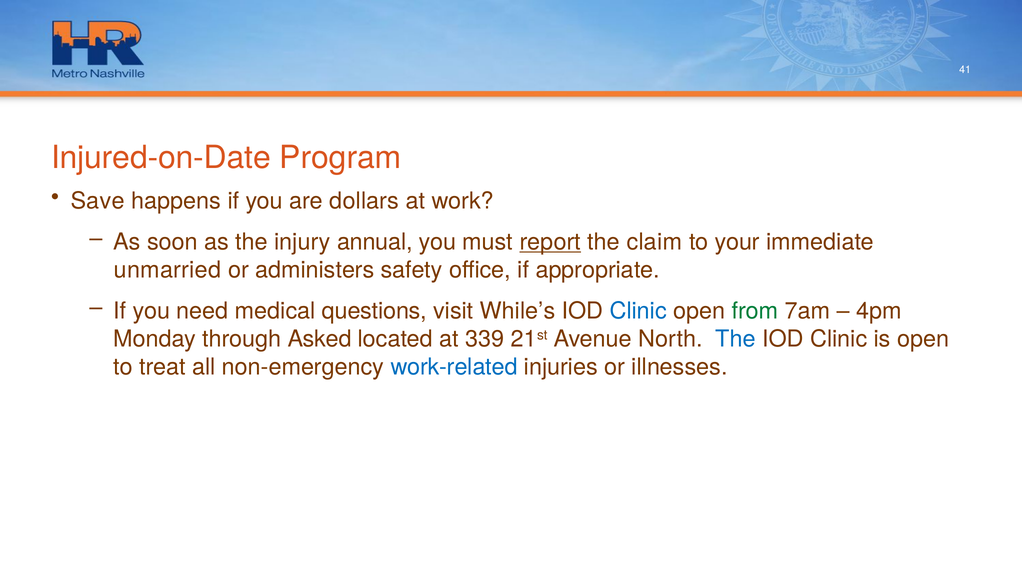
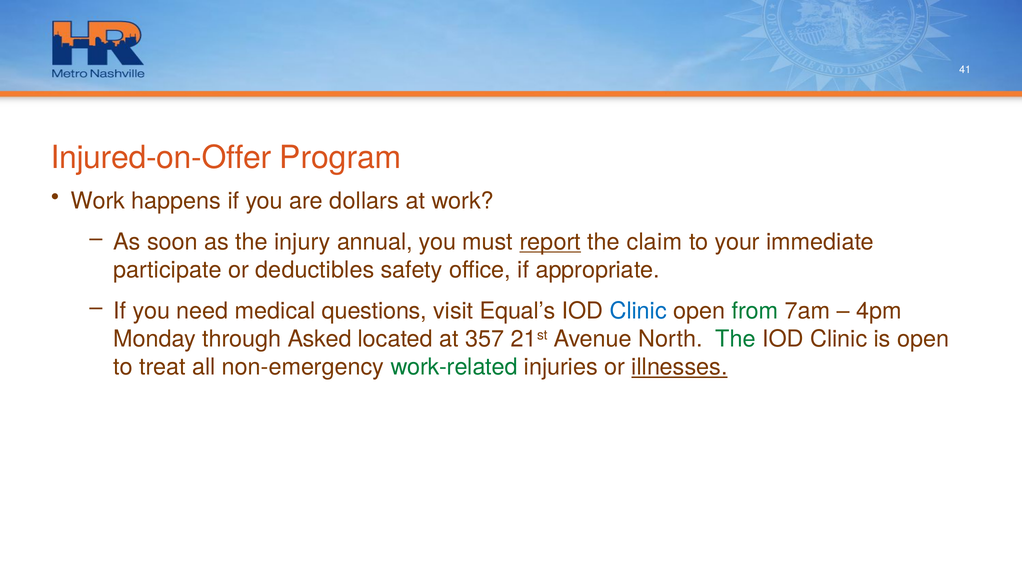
Injured-on-Date: Injured-on-Date -> Injured-on-Offer (161, 158)
Save: Save -> Work (98, 201)
unmarried: unmarried -> participate (168, 270)
administers: administers -> deductibles (315, 270)
While’s: While’s -> Equal’s (518, 311)
339: 339 -> 357 (485, 339)
The colour: blue -> green (736, 339)
work-related colour: blue -> green (454, 367)
illnesses underline: none -> present (680, 367)
